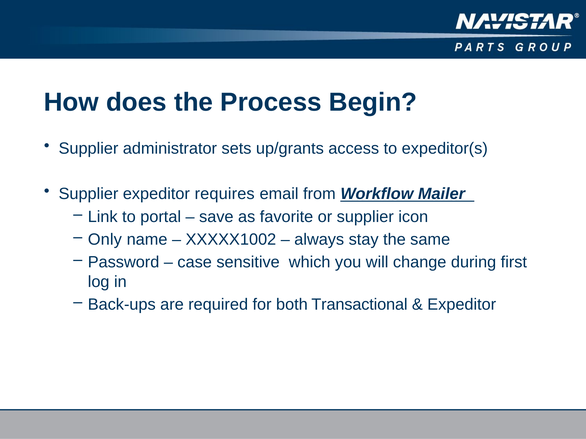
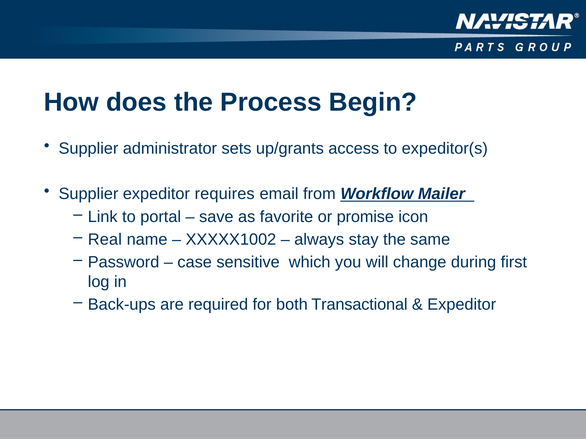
or supplier: supplier -> promise (365, 217)
Only: Only -> Real (105, 240)
